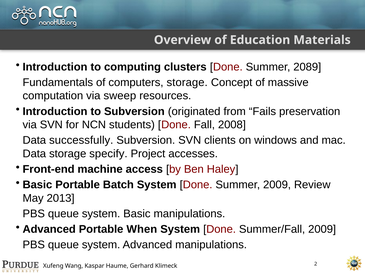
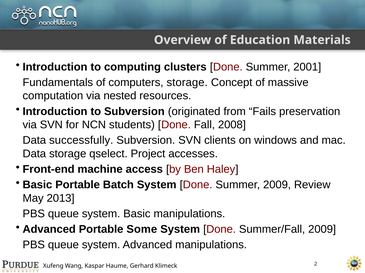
2089: 2089 -> 2001 (307, 67)
sweep: sweep -> nested (120, 96)
specify: specify -> qselect (108, 154)
When: When -> Some (142, 230)
